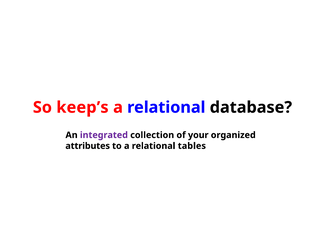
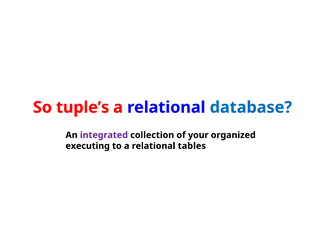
keep’s: keep’s -> tuple’s (83, 107)
database colour: black -> blue (251, 107)
attributes: attributes -> executing (88, 146)
